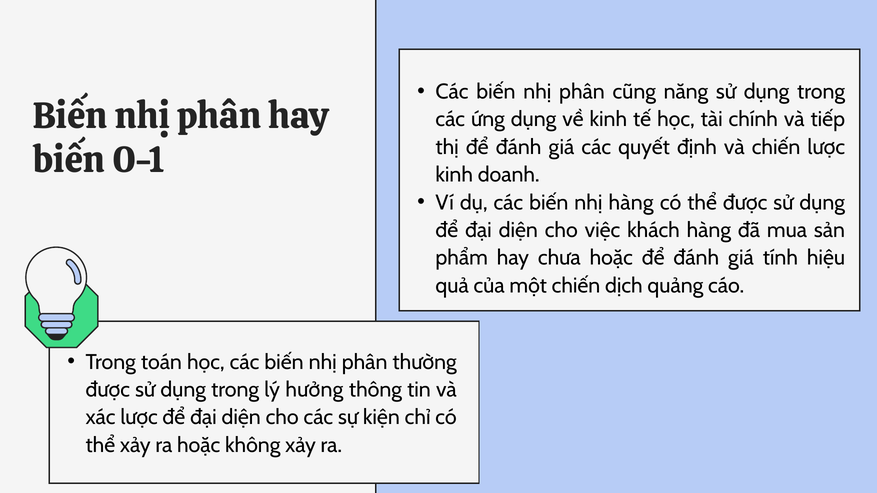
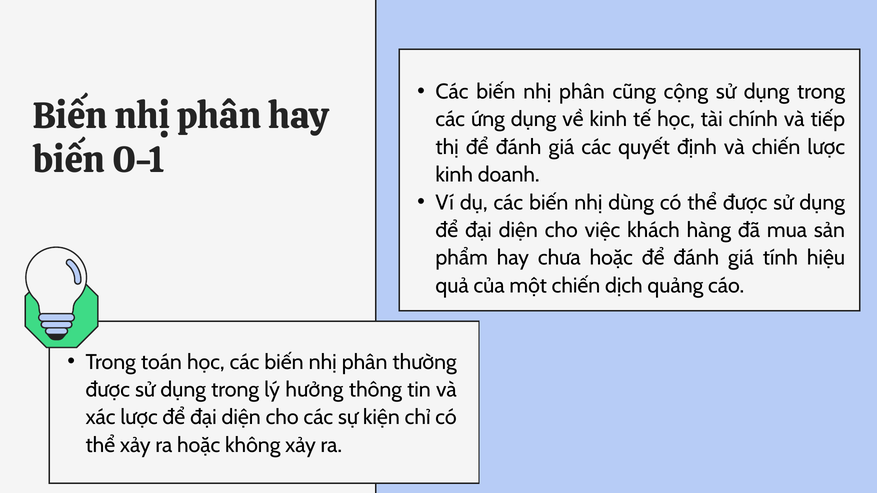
năng: năng -> cộng (686, 92)
nhị hàng: hàng -> dùng (631, 203)
